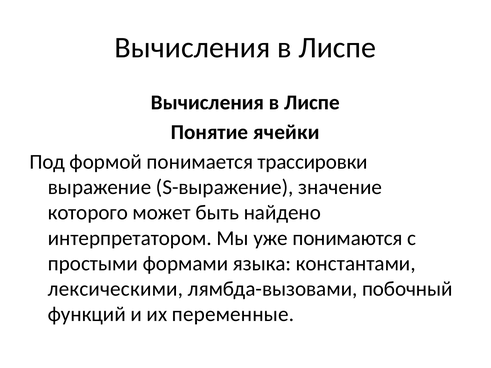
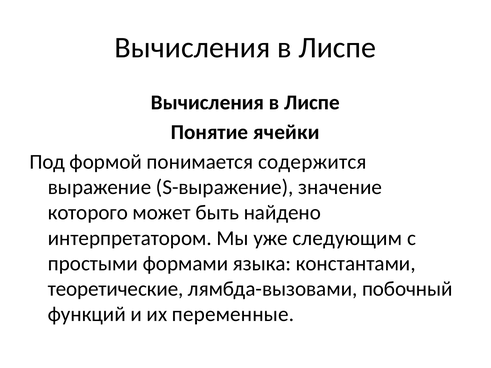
трассировки: трассировки -> содержится (312, 162)
понимаются: понимаются -> следующим (347, 238)
лексическими: лексическими -> теоретические (116, 289)
